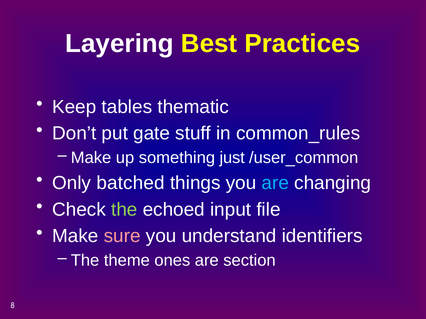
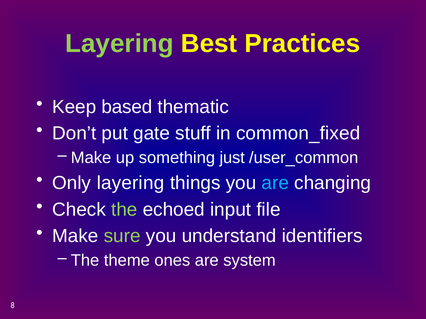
Layering colour: white -> light green (119, 44)
tables: tables -> based (127, 107)
common_rules: common_rules -> common_fixed (298, 134)
Only batched: batched -> layering (130, 183)
sure colour: pink -> light green (122, 236)
section: section -> system (249, 261)
